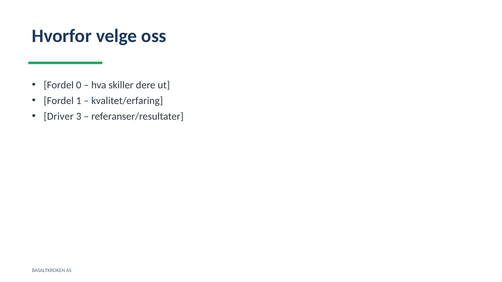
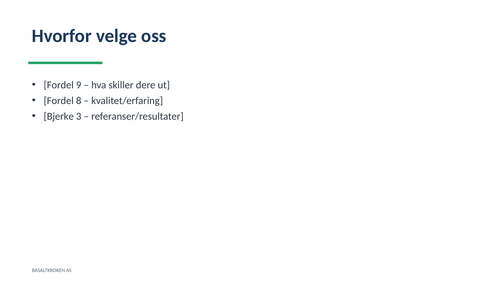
0: 0 -> 9 (79, 85)
1: 1 -> 8 (79, 101)
Driver: Driver -> Bjerke (59, 116)
